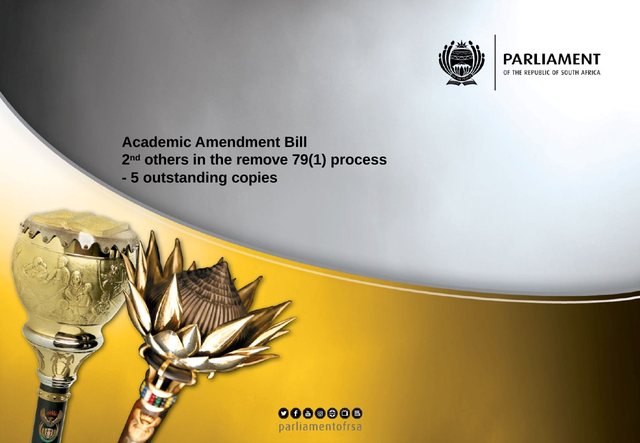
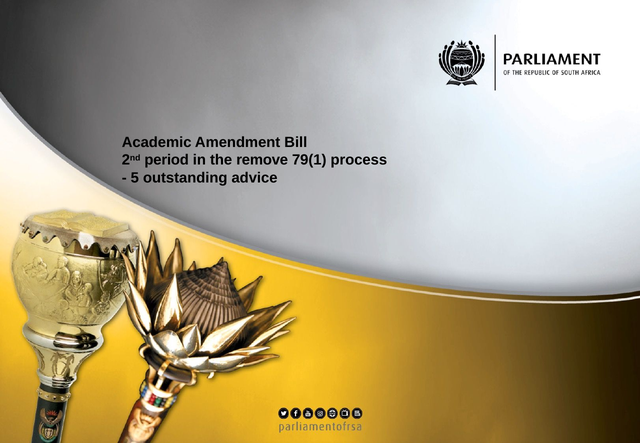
others: others -> period (167, 160)
copies: copies -> advice (255, 178)
